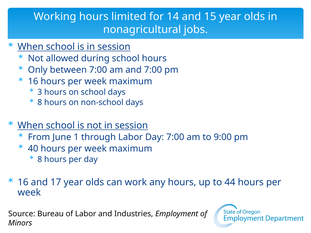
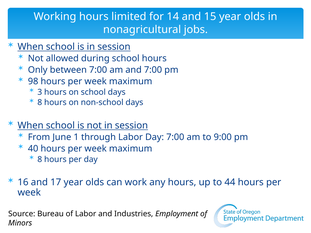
16: 16 -> 98 (33, 81)
